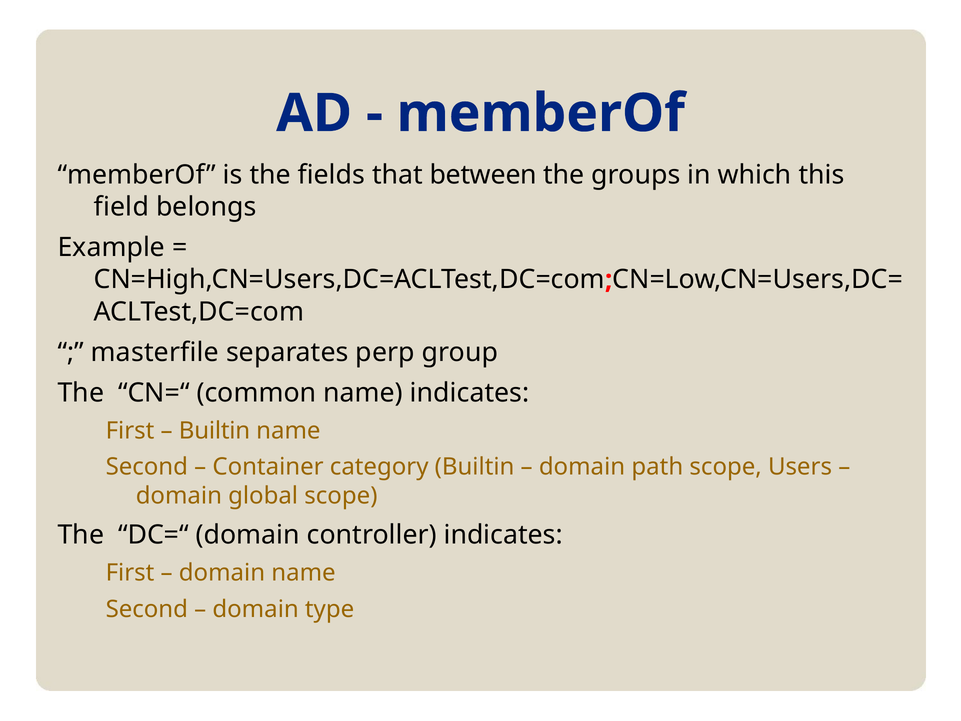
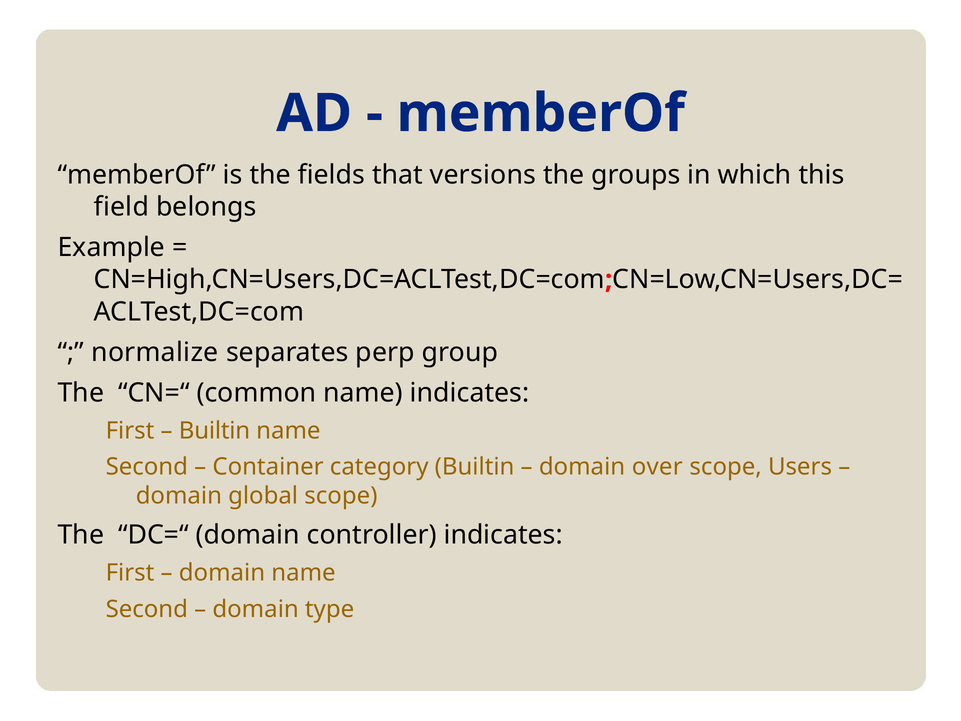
between: between -> versions (483, 175)
masterfile: masterfile -> normalize (155, 352)
path: path -> over (657, 467)
